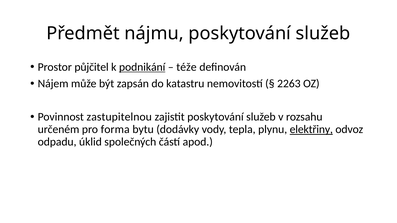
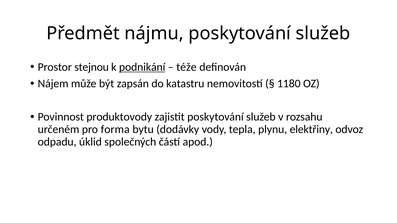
půjčitel: půjčitel -> stejnou (92, 67)
2263: 2263 -> 1180 (289, 84)
zastupitelnou: zastupitelnou -> produktovody (119, 117)
elektřiny underline: present -> none (311, 130)
